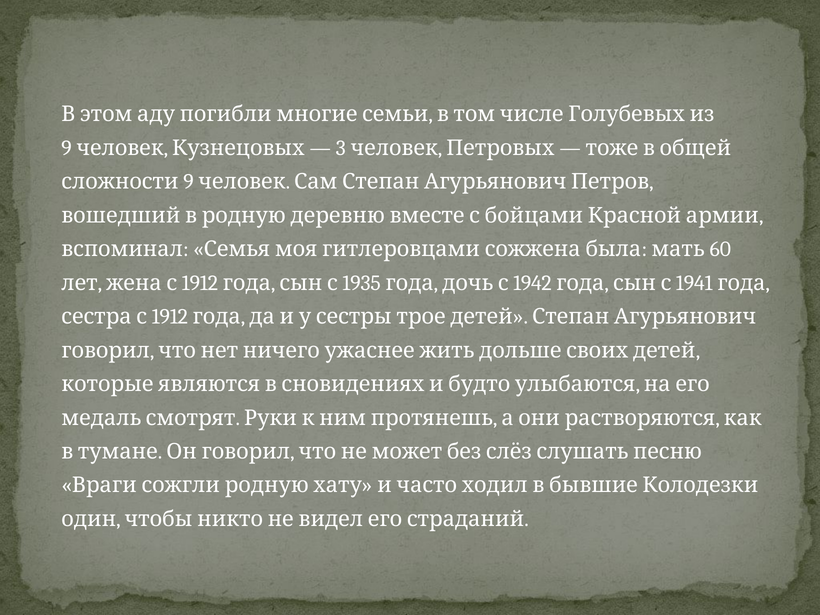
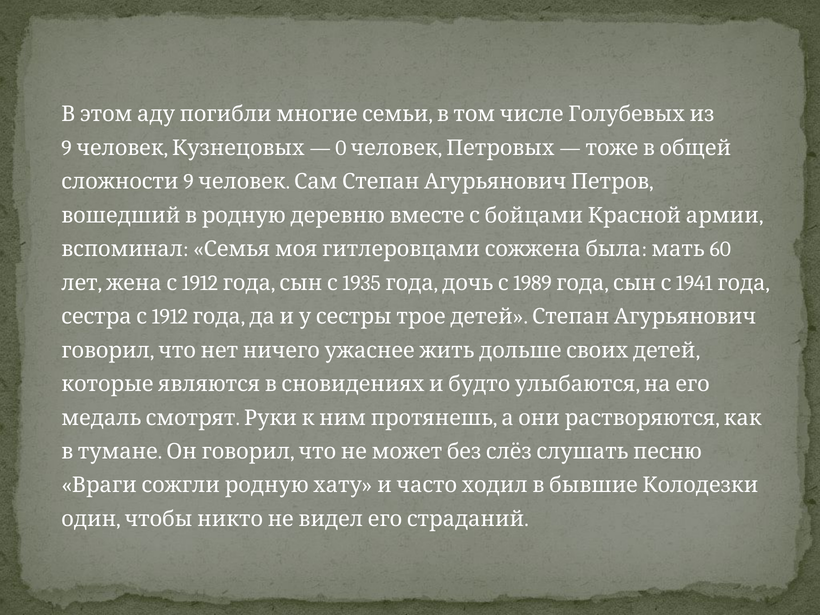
3: 3 -> 0 (341, 148)
1942: 1942 -> 1989 (532, 283)
